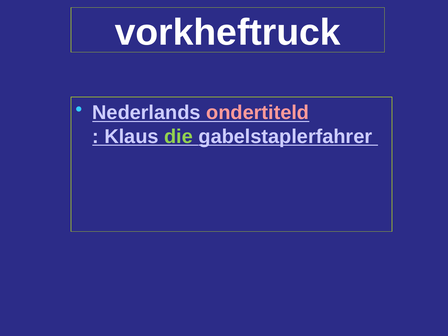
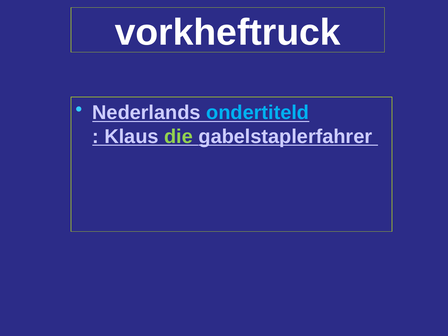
ondertiteld colour: pink -> light blue (258, 113)
